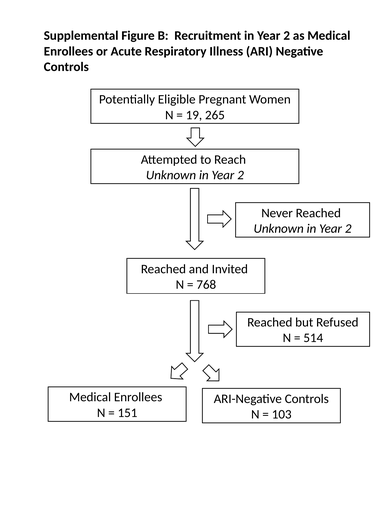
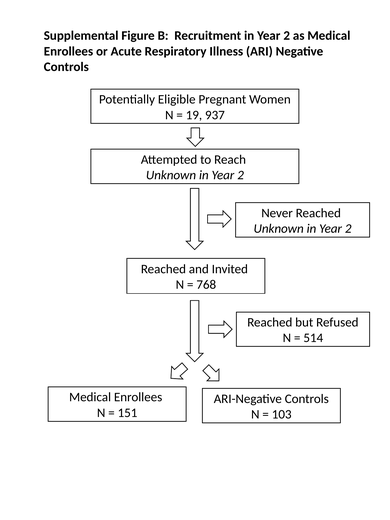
265: 265 -> 937 (215, 115)
